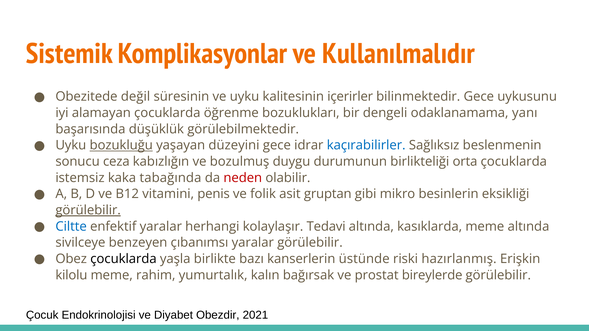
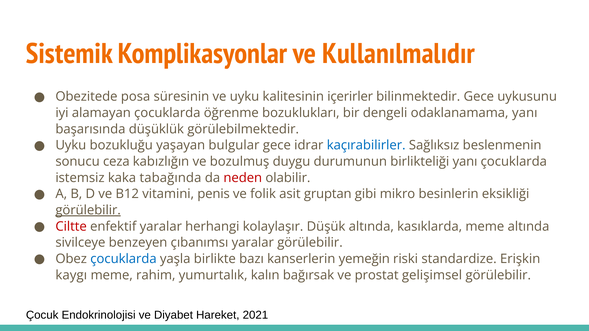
değil: değil -> posa (136, 97)
bozukluğu underline: present -> none (121, 145)
düzeyini: düzeyini -> bulgular (234, 145)
birlikteliği orta: orta -> yanı (465, 162)
Ciltte colour: blue -> red (71, 227)
Tedavi: Tedavi -> Düşük (326, 227)
çocuklarda colour: black -> blue (123, 259)
üstünde: üstünde -> yemeğin (364, 259)
hazırlanmış: hazırlanmış -> standardize (459, 259)
kilolu: kilolu -> kaygı (71, 275)
bireylerde: bireylerde -> gelişimsel (432, 275)
Obezdir: Obezdir -> Hareket (218, 315)
